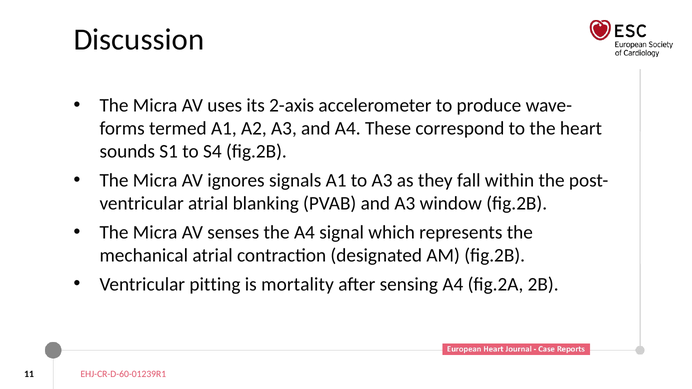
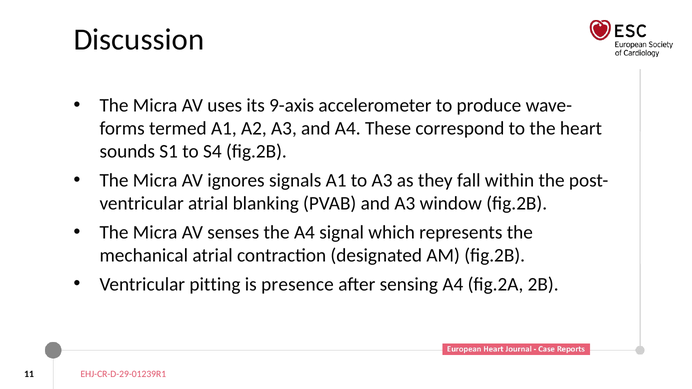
2-axis: 2-axis -> 9-axis (292, 106)
mortality: mortality -> presence (297, 284)
EHJ-CR-D-60-01239R1: EHJ-CR-D-60-01239R1 -> EHJ-CR-D-29-01239R1 (123, 375)
